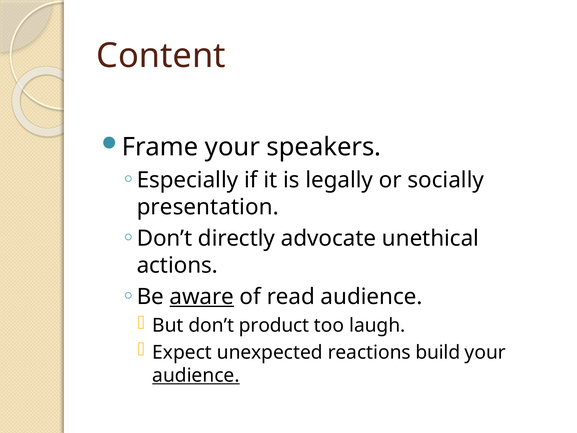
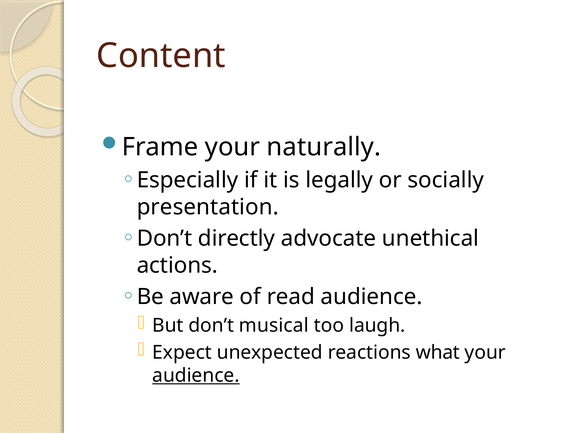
speakers: speakers -> naturally (324, 147)
aware underline: present -> none (202, 297)
product: product -> musical (274, 325)
build: build -> what (438, 352)
